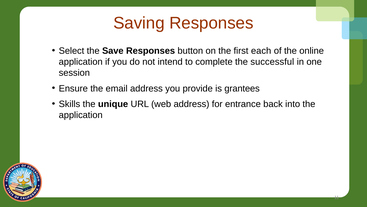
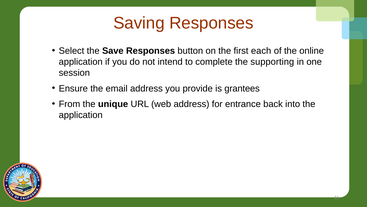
successful: successful -> supporting (272, 62)
Skills: Skills -> From (69, 104)
